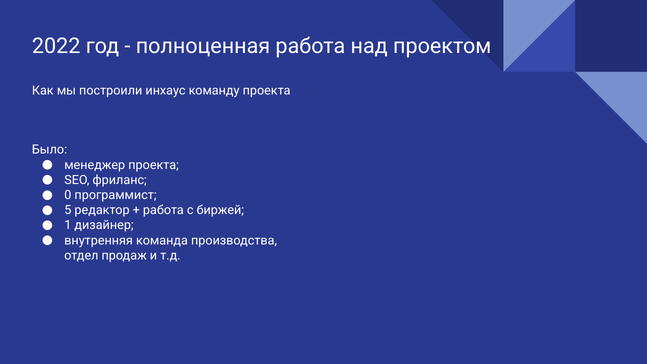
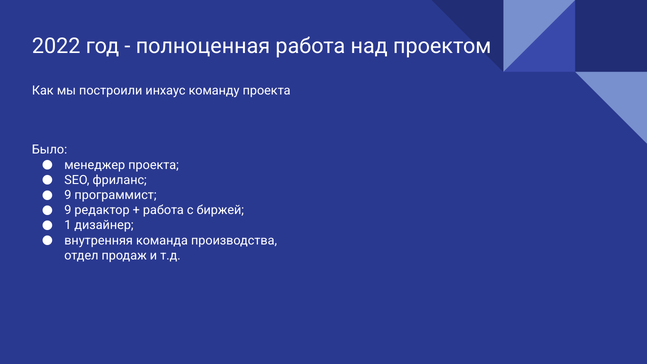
0: 0 -> 9 (68, 195)
5: 5 -> 9 (68, 210)
